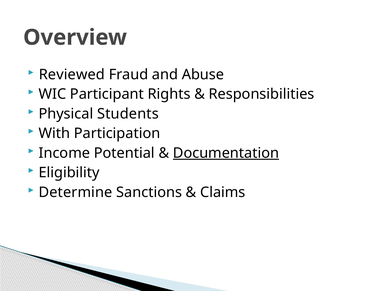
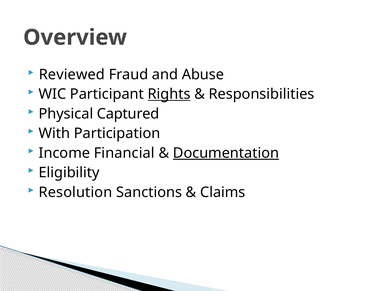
Rights underline: none -> present (169, 94)
Students: Students -> Captured (128, 113)
Potential: Potential -> Financial (124, 153)
Determine: Determine -> Resolution (76, 192)
